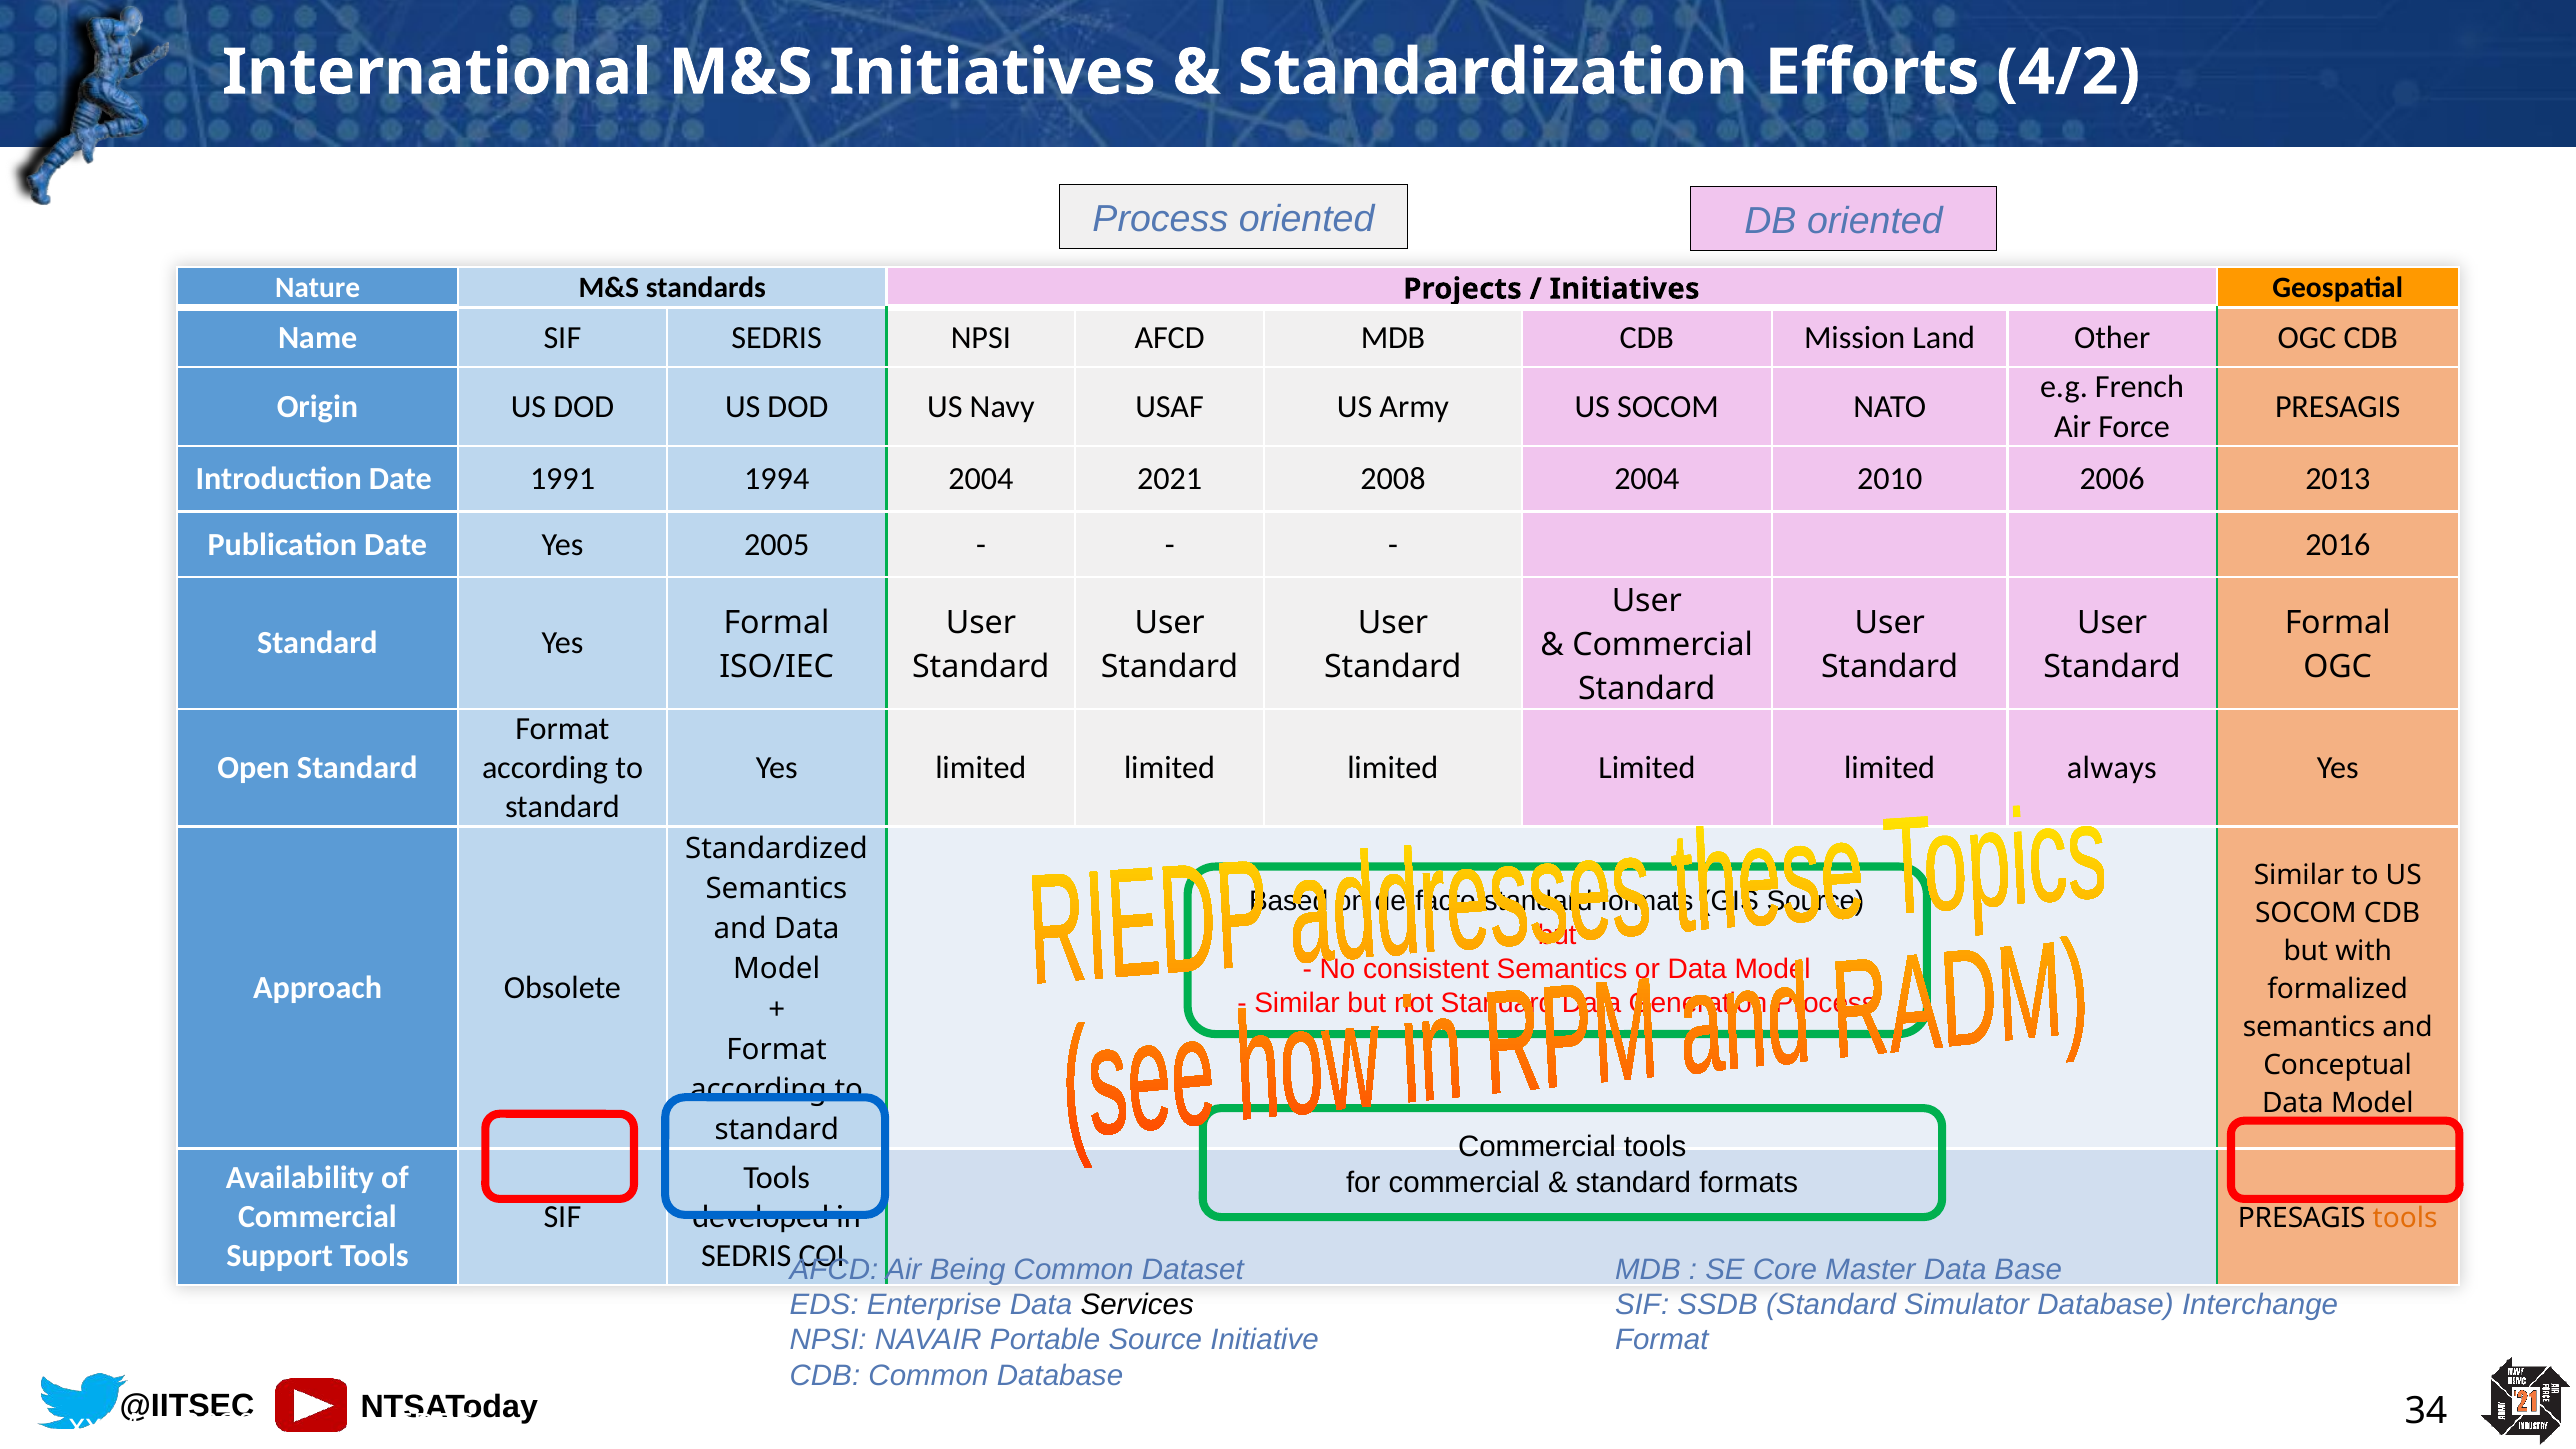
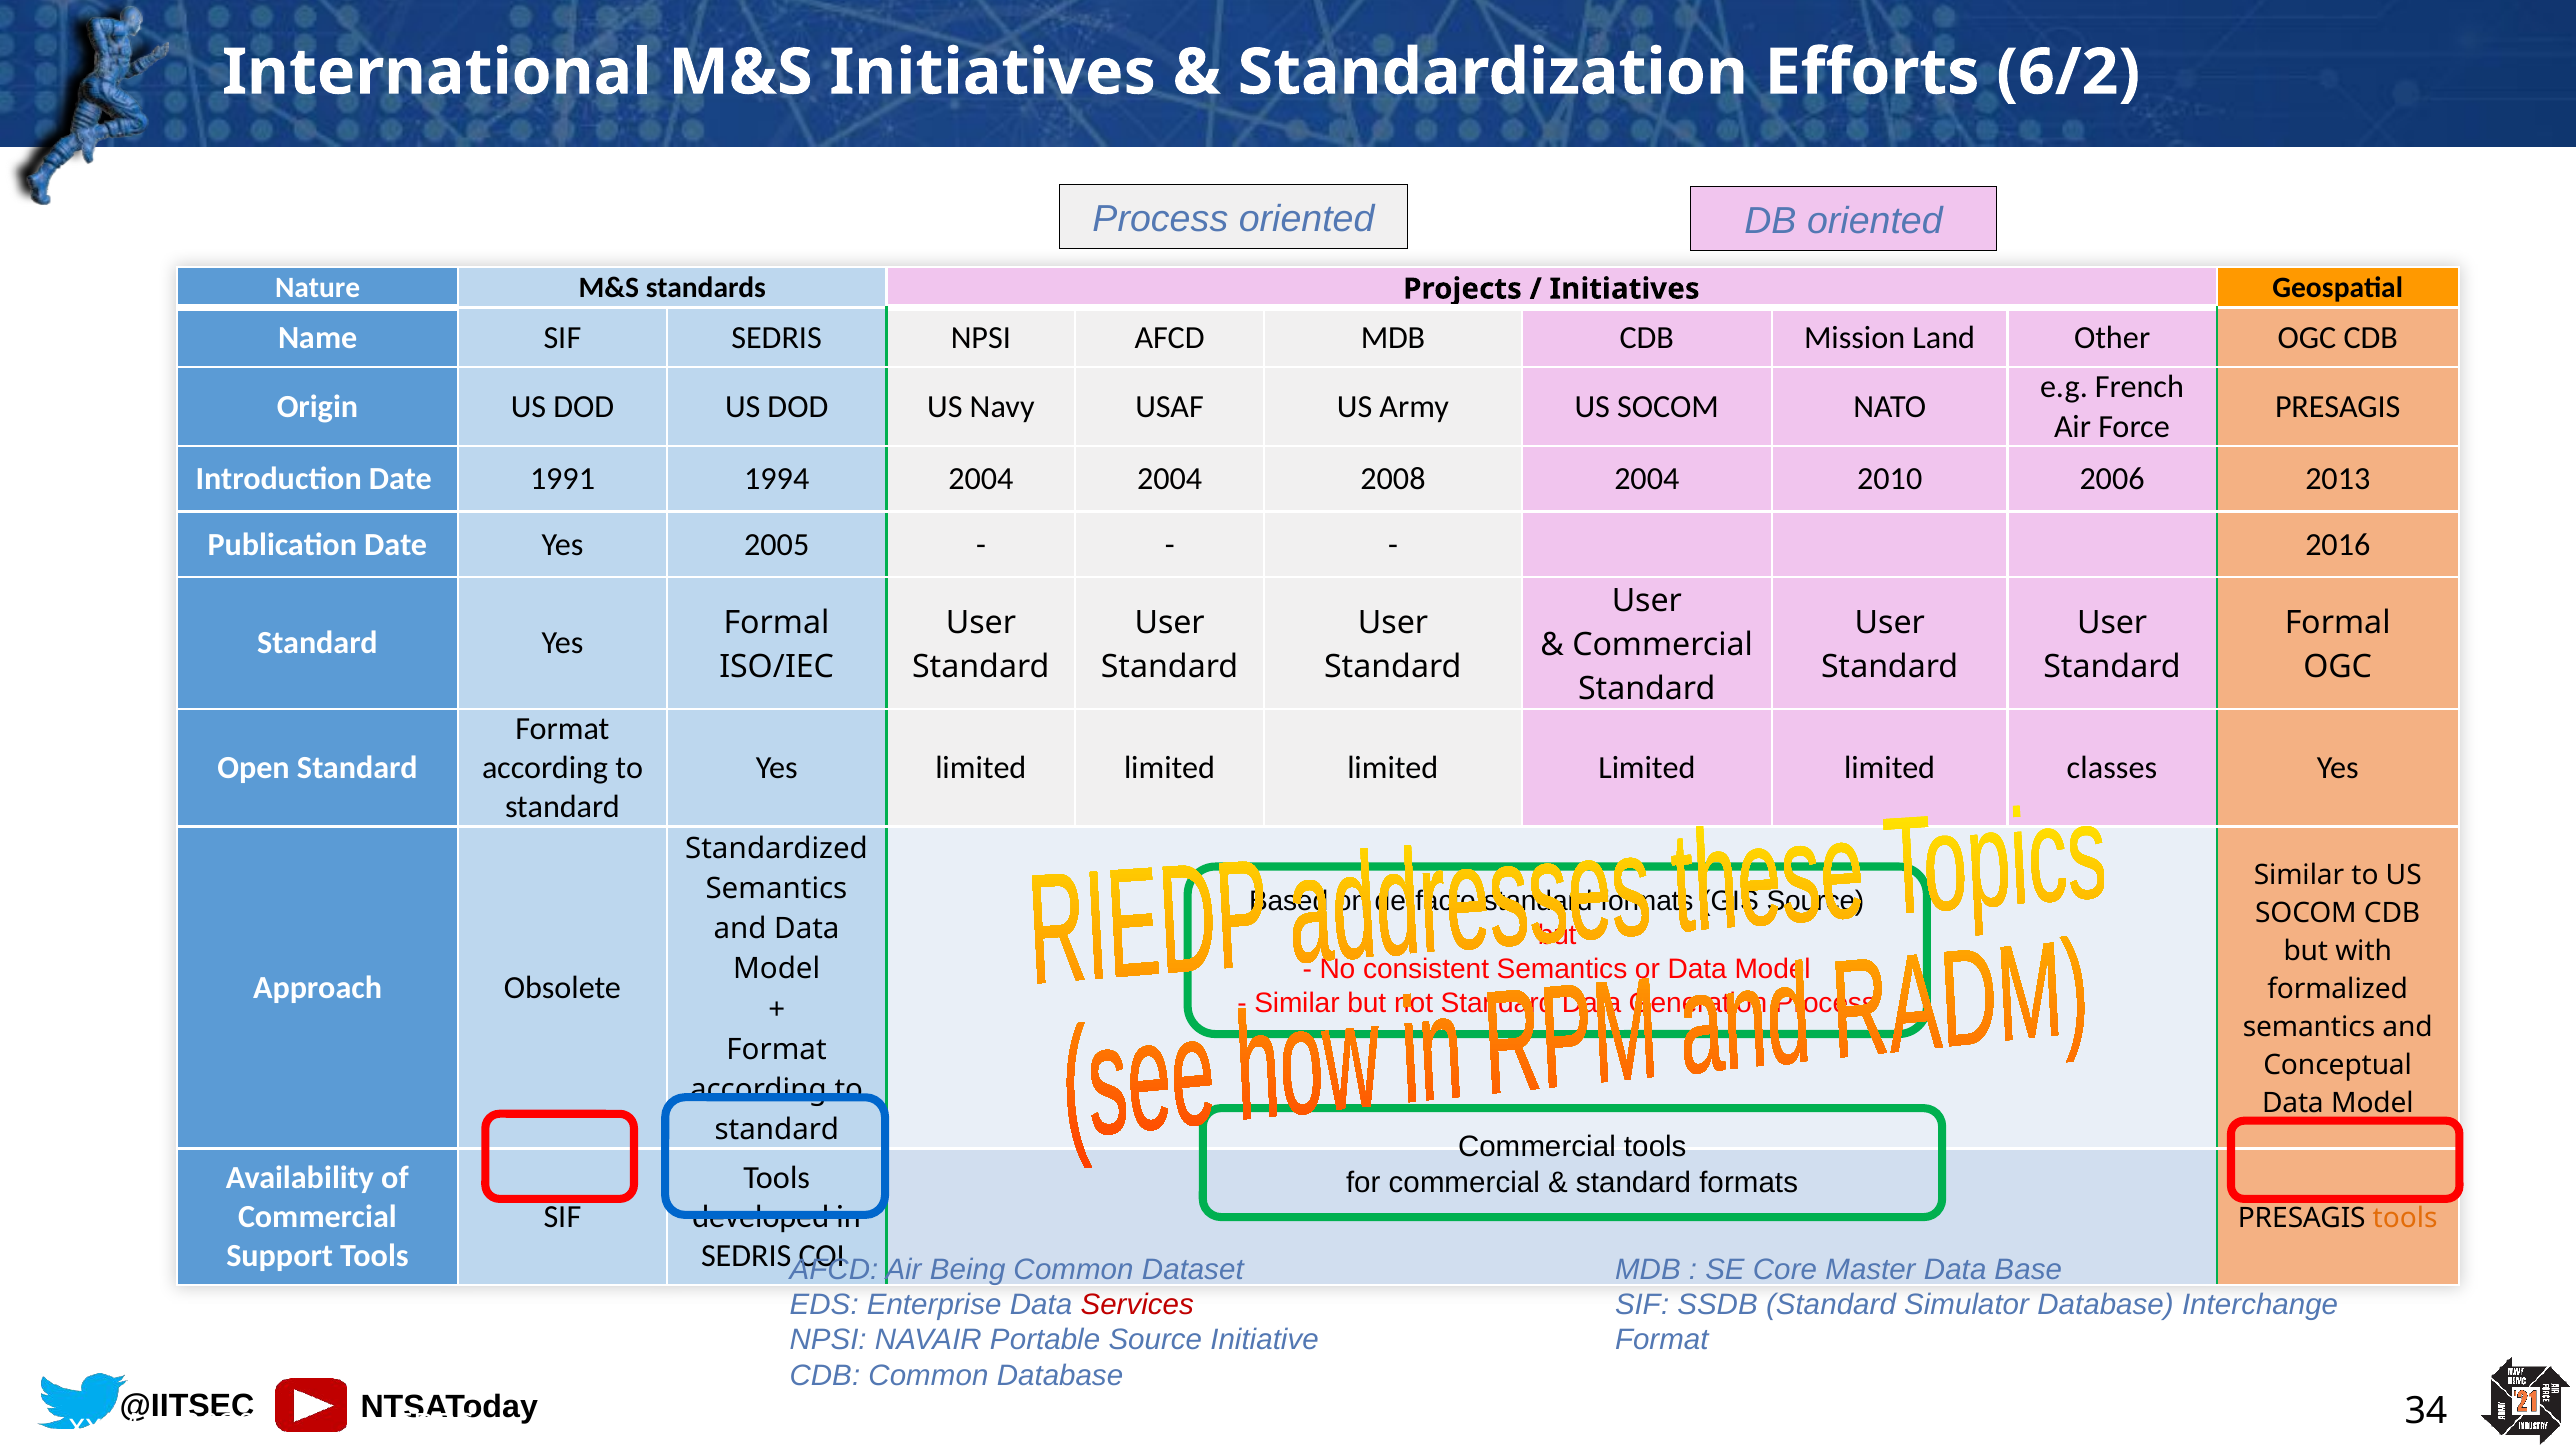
4/2: 4/2 -> 6/2 (2068, 72)
2004 2021: 2021 -> 2004 (1170, 479)
always: always -> classes (2112, 768)
Services colour: black -> red (1137, 1305)
